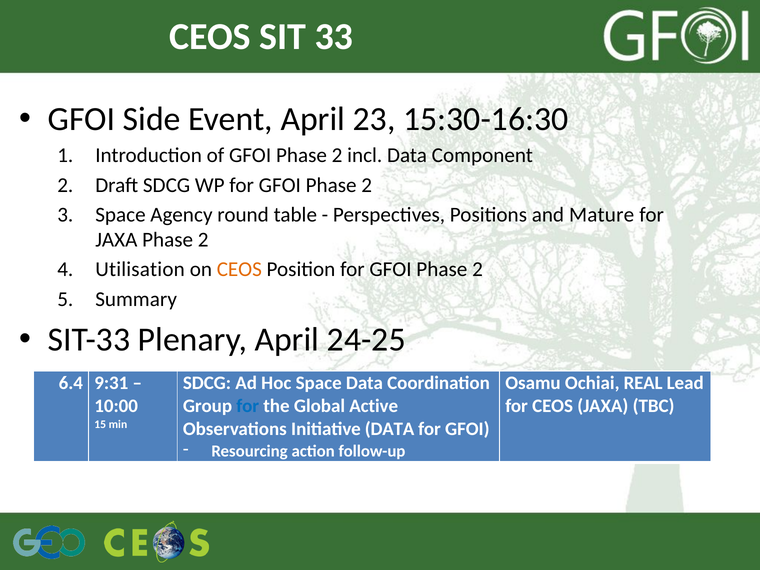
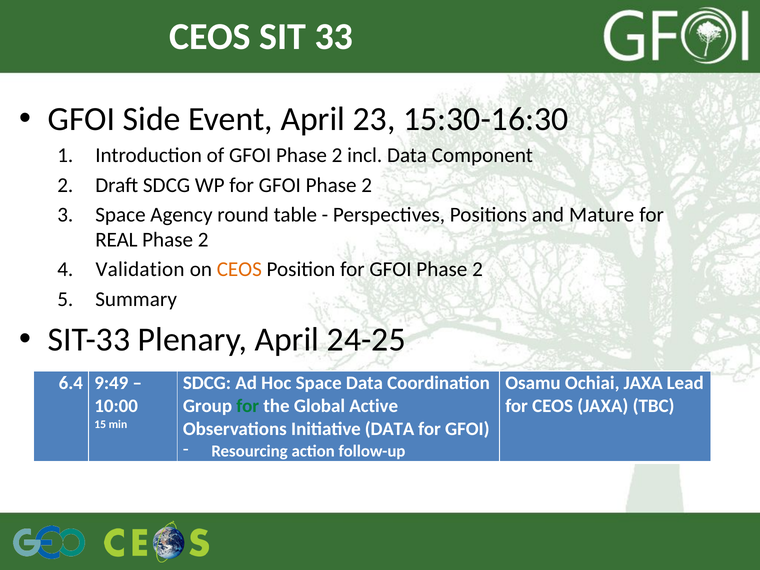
JAXA: JAXA -> REAL (116, 240)
Utilisation: Utilisation -> Validation (140, 270)
9:31: 9:31 -> 9:49 (111, 383)
Ochiai REAL: REAL -> JAXA (643, 383)
for colour: blue -> green (248, 406)
